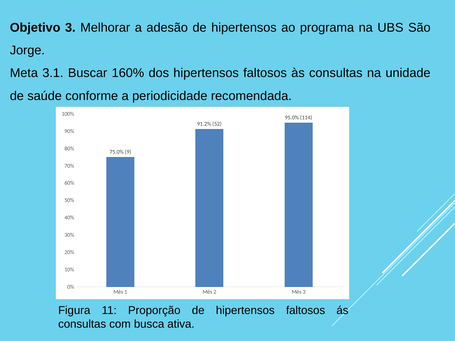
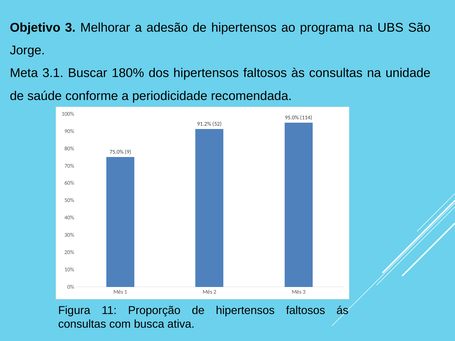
160%: 160% -> 180% (128, 73)
